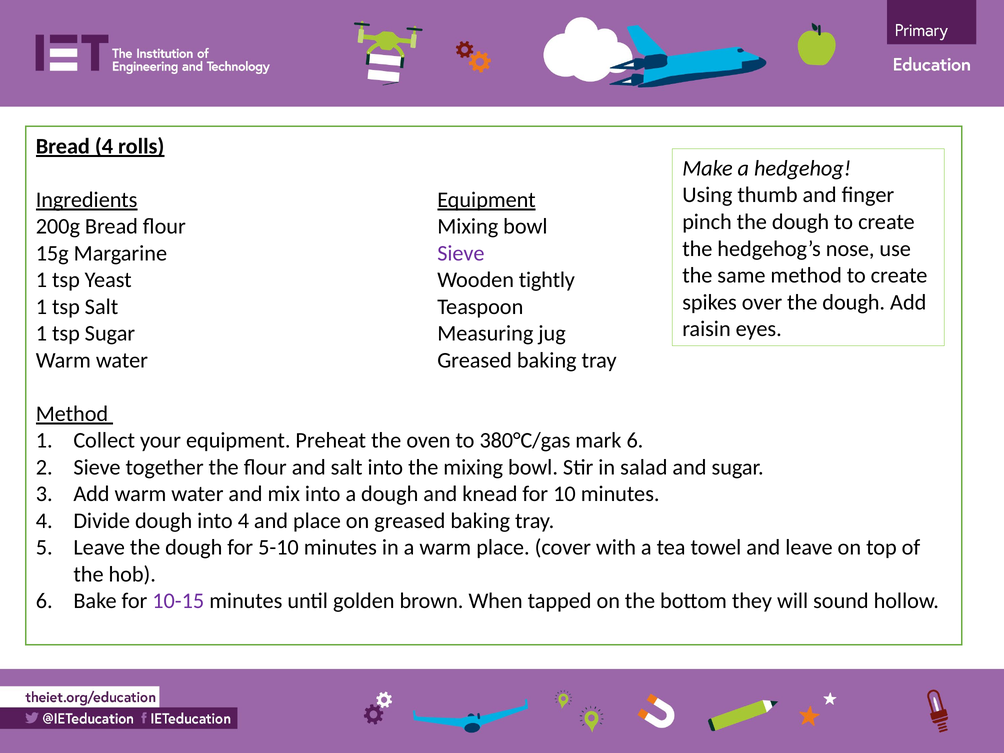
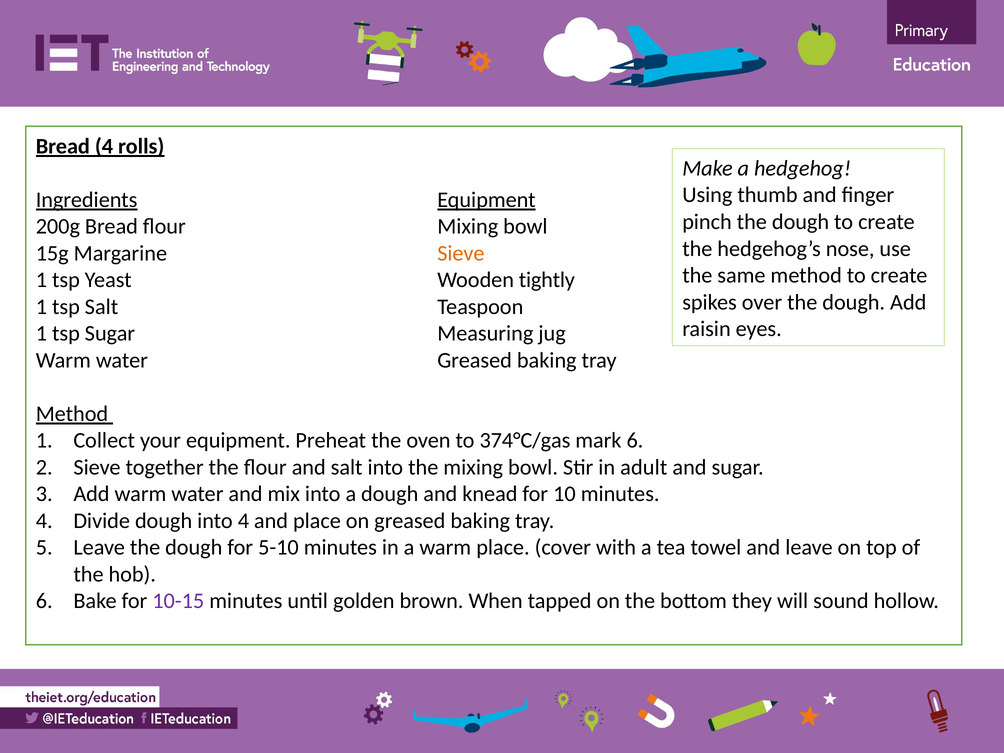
Sieve colour: purple -> orange (461, 253)
380°C/gas: 380°C/gas -> 374°C/gas (525, 441)
salad: salad -> adult (644, 467)
